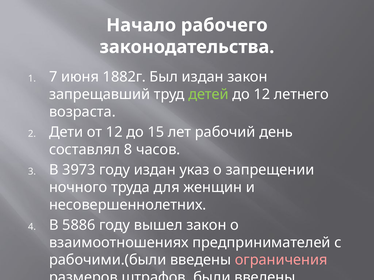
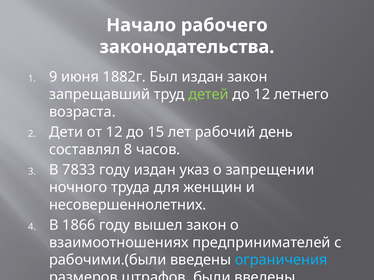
7: 7 -> 9 (53, 77)
3973: 3973 -> 7833 (79, 170)
5886: 5886 -> 1866 (79, 225)
ограничения colour: pink -> light blue (281, 260)
